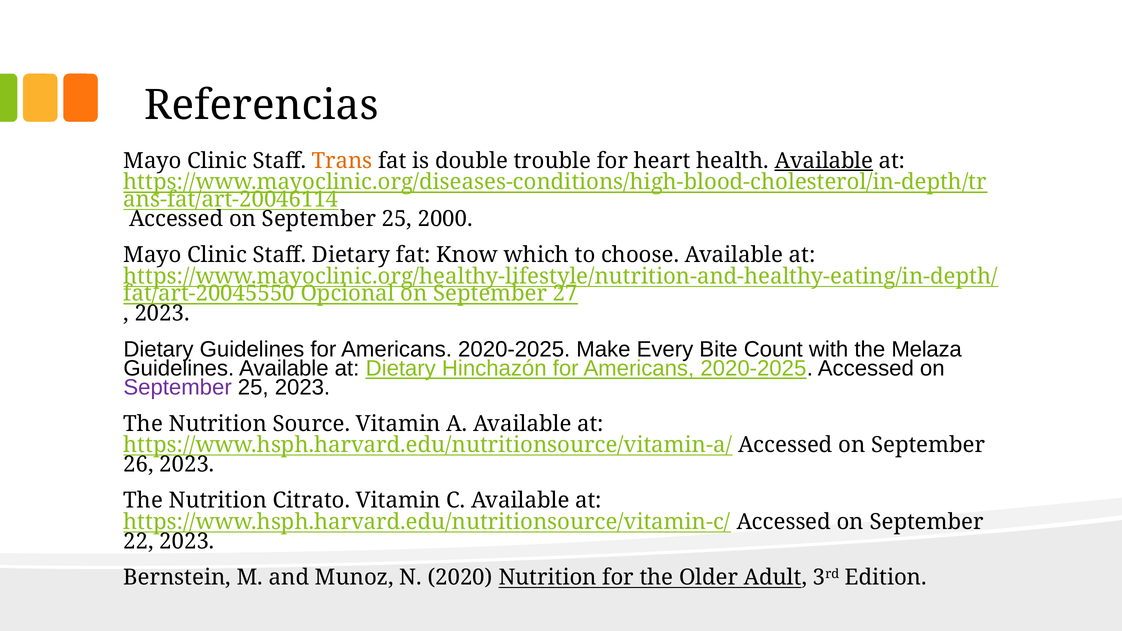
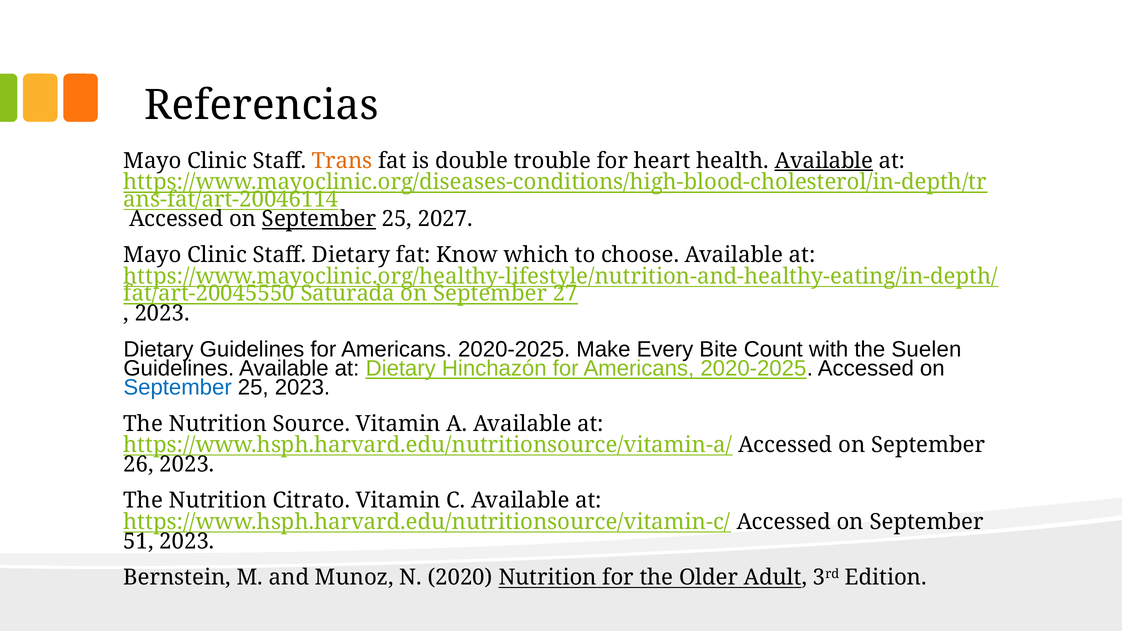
September underline: none -> present (319, 219)
2000: 2000 -> 2027 (445, 219)
Opcional: Opcional -> Saturada (348, 294)
Melaza: Melaza -> Suelen (926, 349)
September colour: purple -> blue (178, 388)
22: 22 -> 51 (139, 542)
